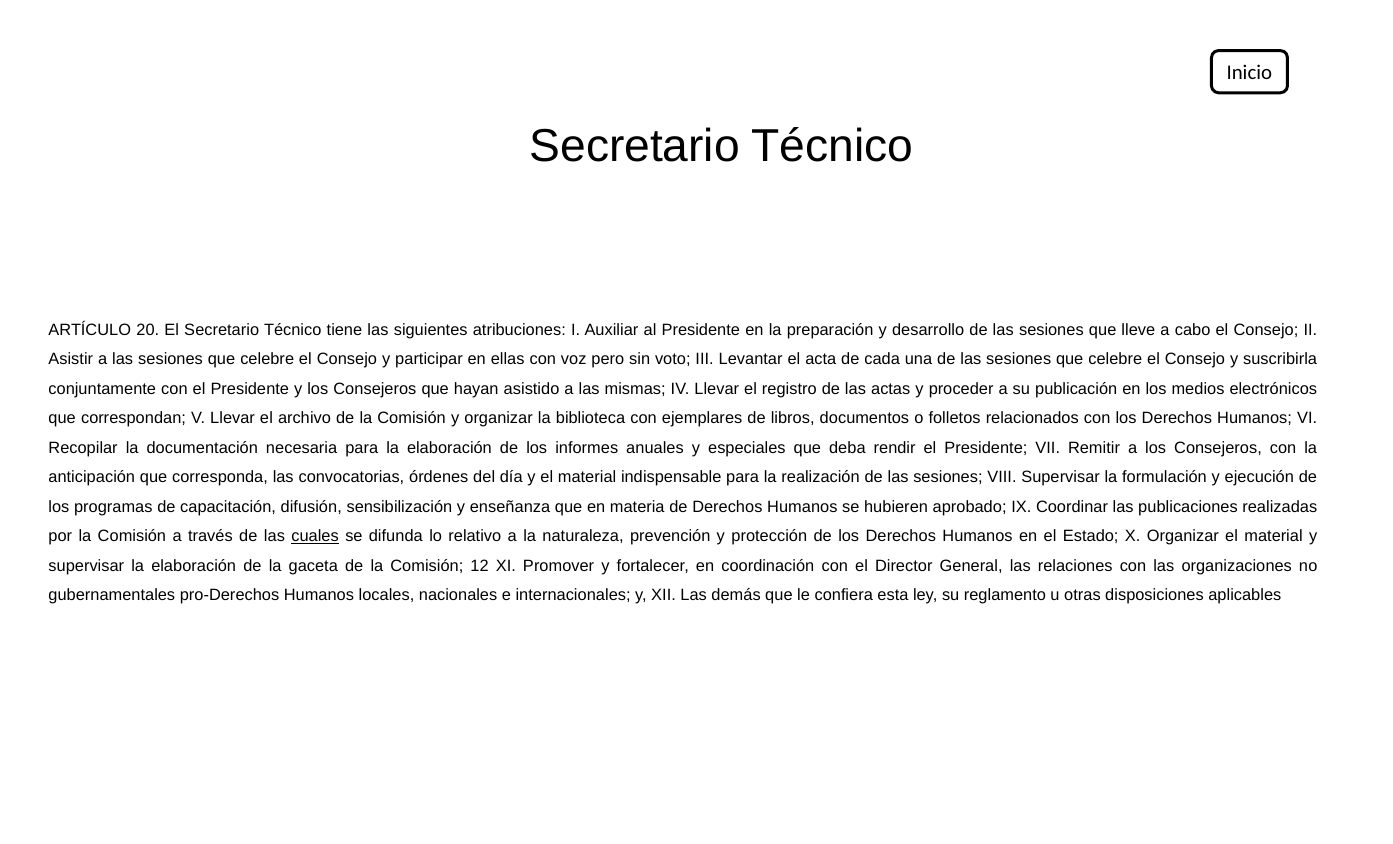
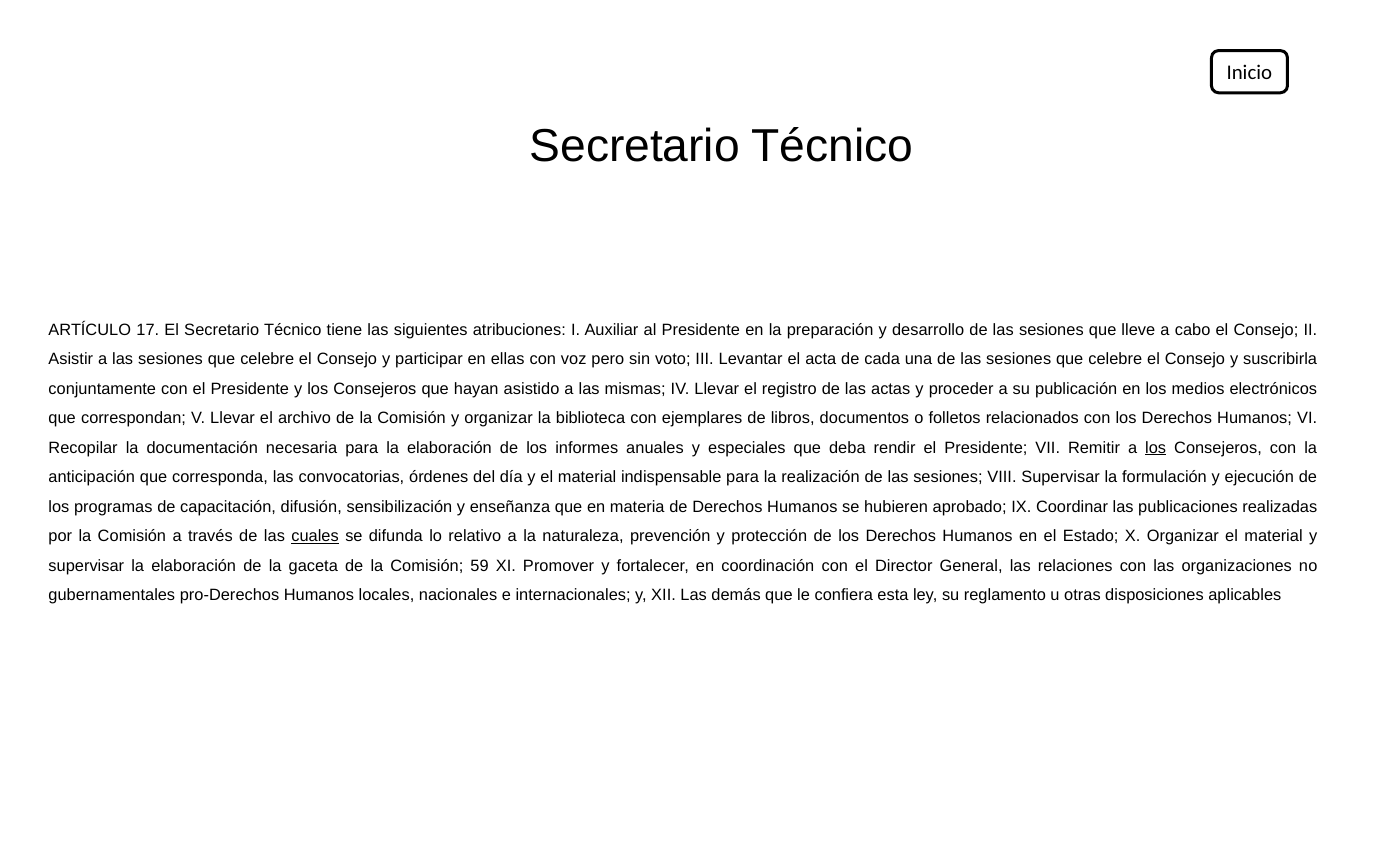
20: 20 -> 17 (148, 330)
los underline: none -> present (1156, 448)
12: 12 -> 59 (480, 566)
